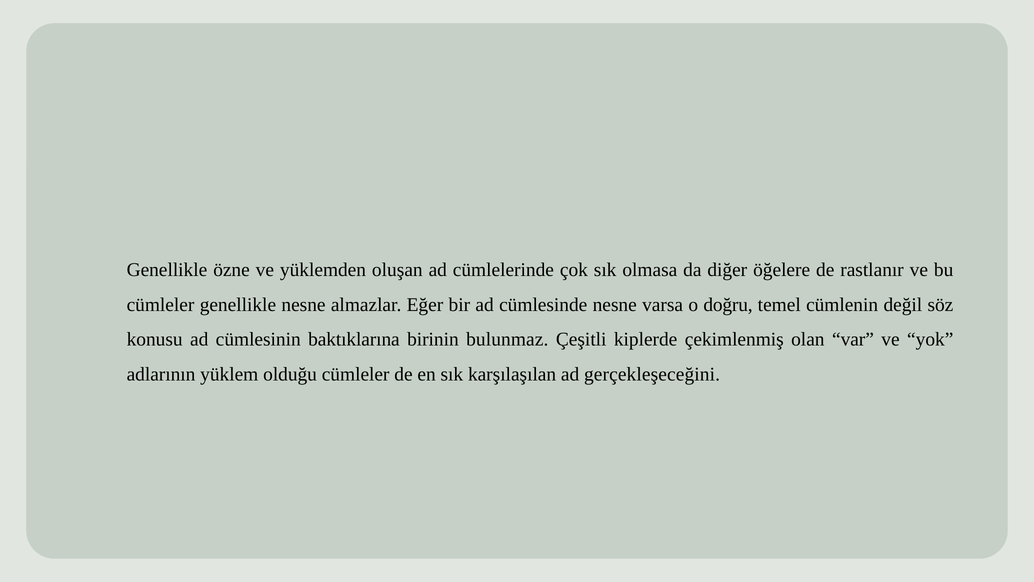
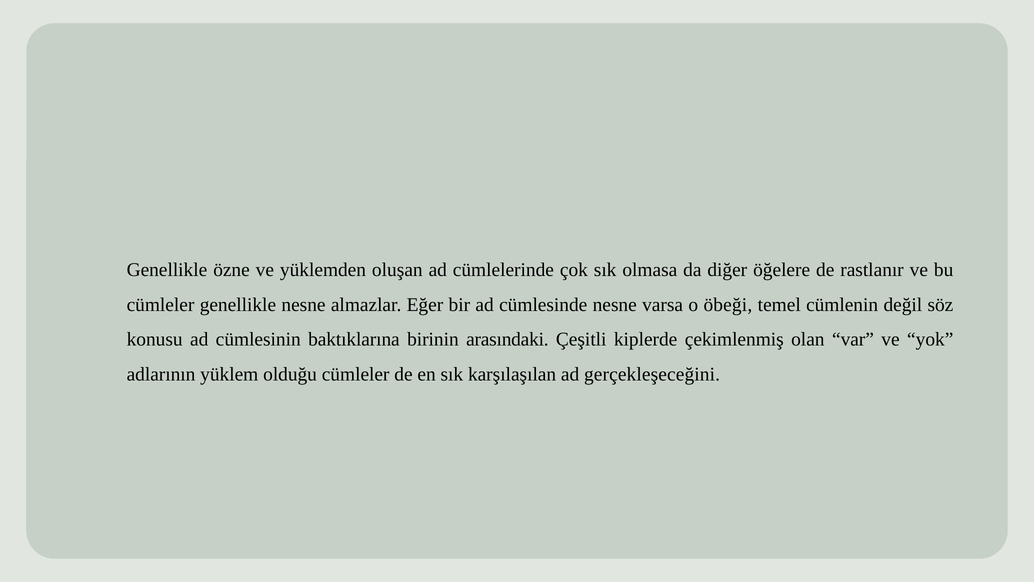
doğru: doğru -> öbeği (728, 304)
bulunmaz: bulunmaz -> arasındaki (507, 339)
